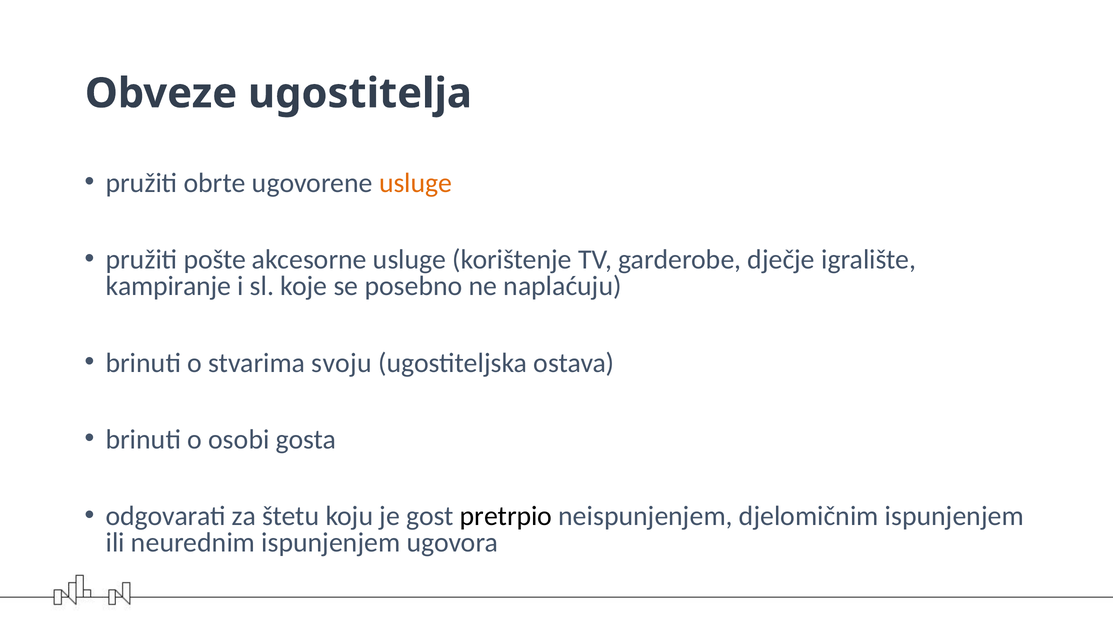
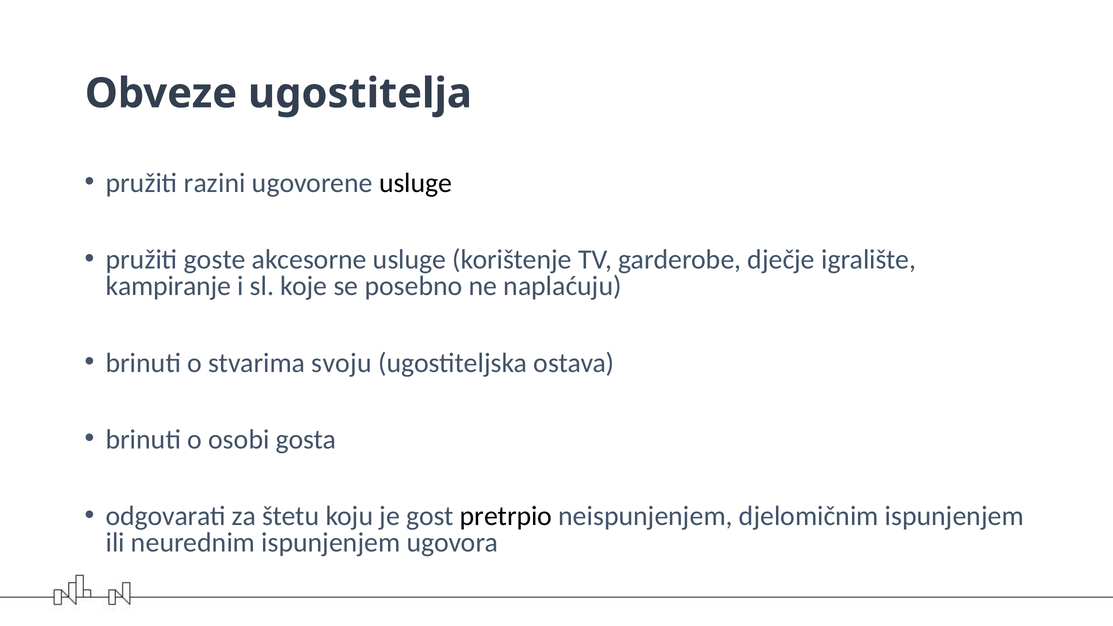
obrte: obrte -> razini (215, 183)
usluge colour: orange -> black (416, 183)
pošte: pošte -> goste (215, 260)
